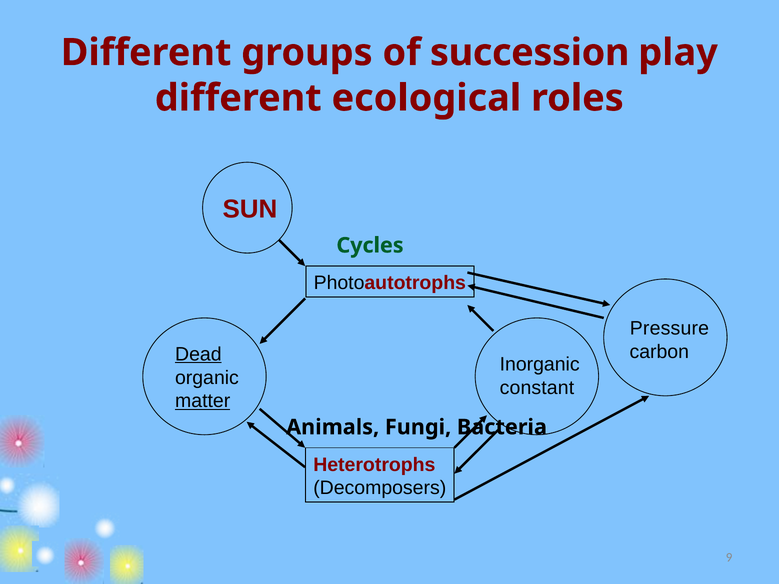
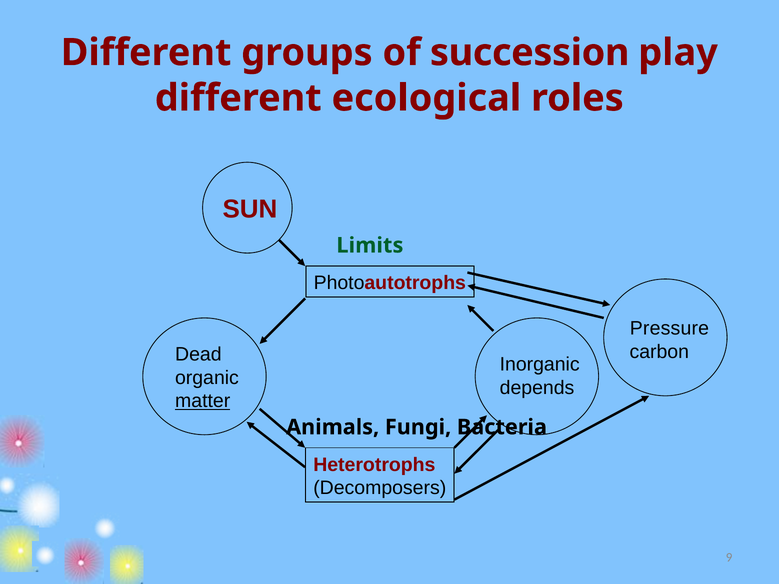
Cycles: Cycles -> Limits (370, 246)
Dead underline: present -> none (198, 354)
constant: constant -> depends (537, 388)
